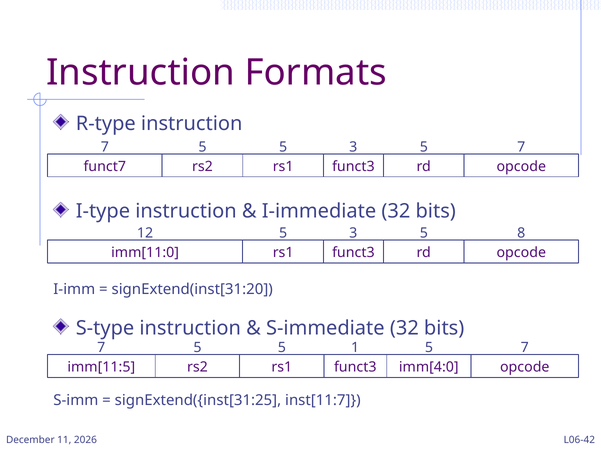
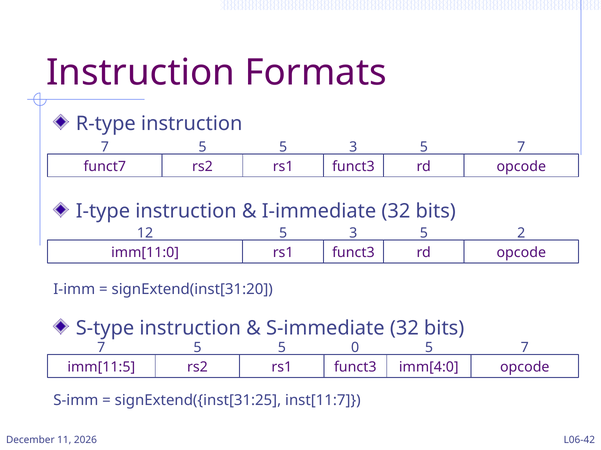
8: 8 -> 2 (521, 234)
1: 1 -> 0 (355, 348)
